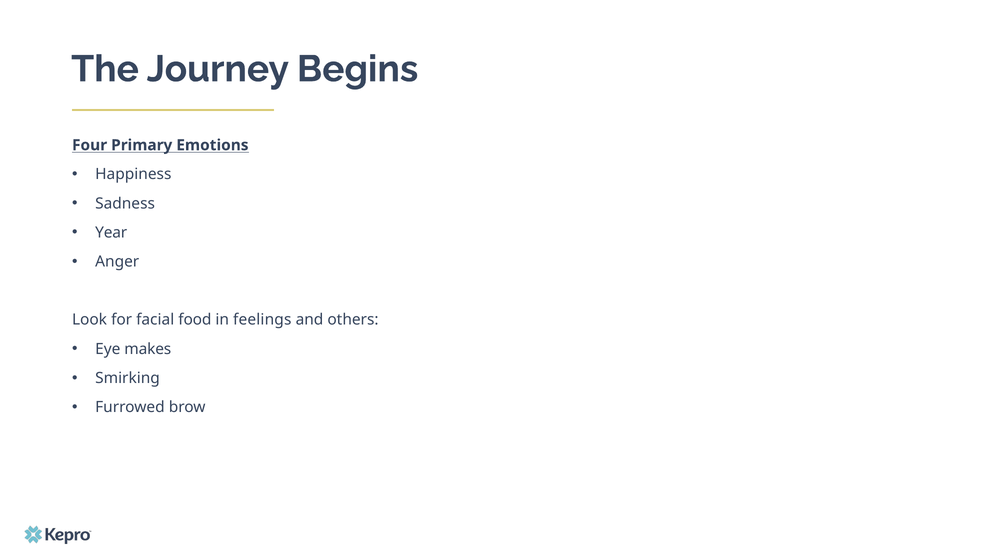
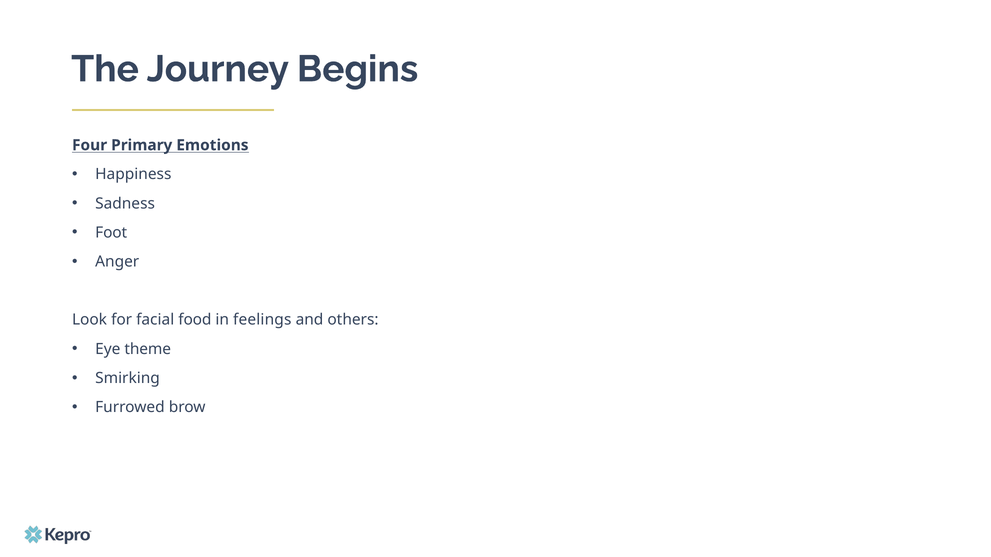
Year: Year -> Foot (111, 233)
makes: makes -> theme (148, 349)
